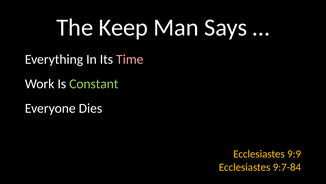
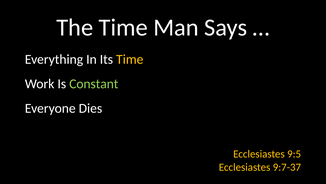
The Keep: Keep -> Time (123, 27)
Time colour: pink -> yellow (130, 59)
9:9: 9:9 -> 9:5 (294, 154)
9:7-84: 9:7-84 -> 9:7-37 (287, 167)
